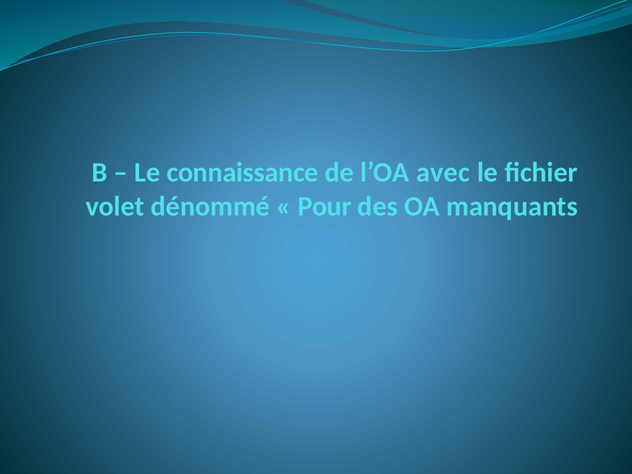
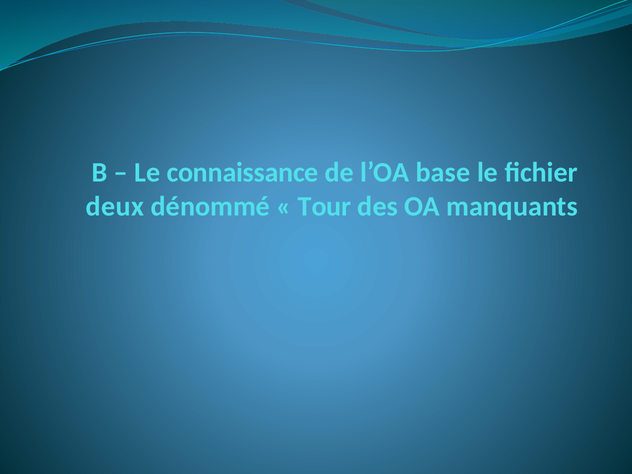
avec: avec -> base (443, 173)
volet: volet -> deux (115, 206)
Pour: Pour -> Tour (325, 206)
